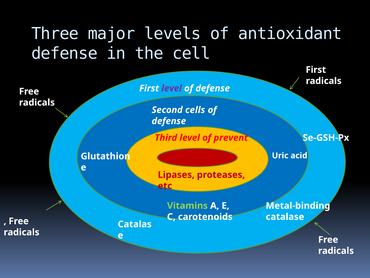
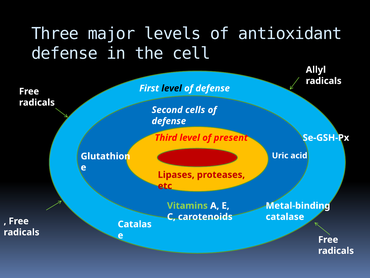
First: First -> Allyl (316, 70)
level colour: purple -> black (172, 88)
prevent: prevent -> present (231, 138)
